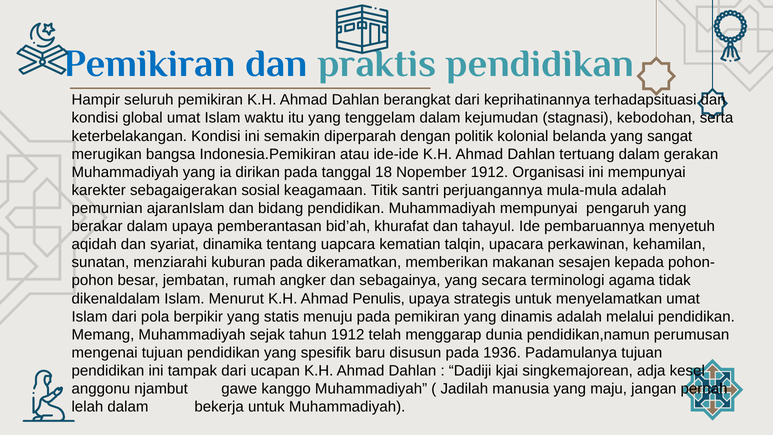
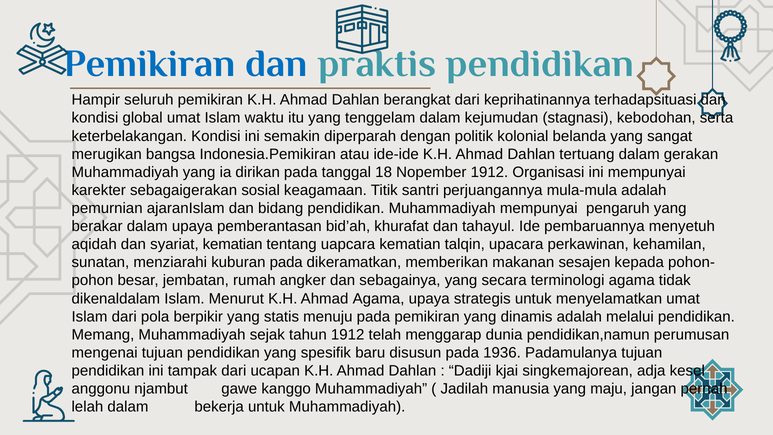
syariat dinamika: dinamika -> kematian (233, 244)
Ahmad Penulis: Penulis -> Agama (379, 298)
